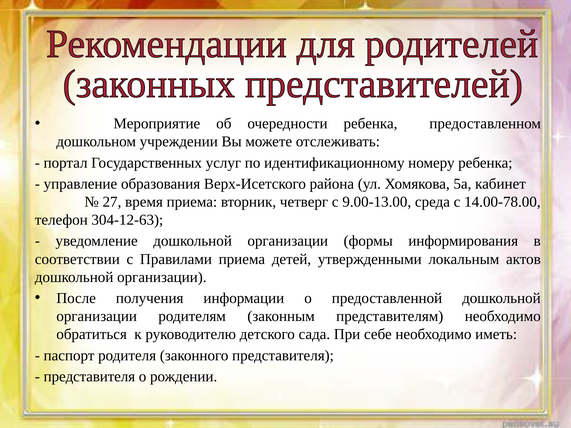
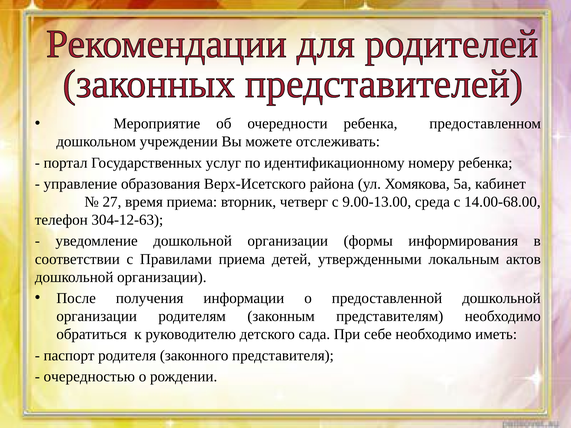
14.00-78.00: 14.00-78.00 -> 14.00-68.00 (502, 202)
представителя: представителя -> очередностью (89, 377)
